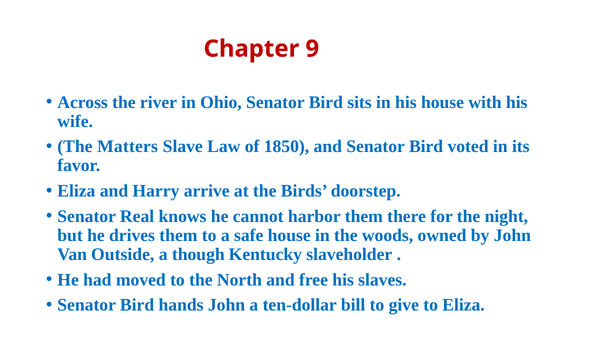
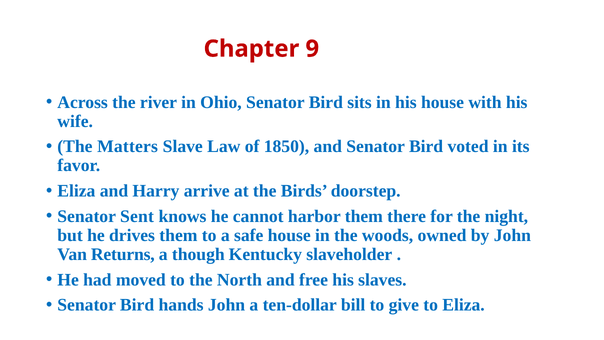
Real: Real -> Sent (137, 216)
Outside: Outside -> Returns (123, 254)
